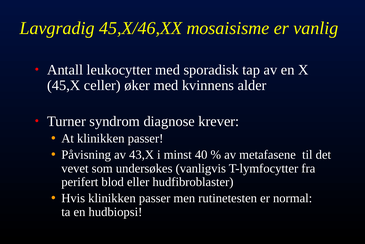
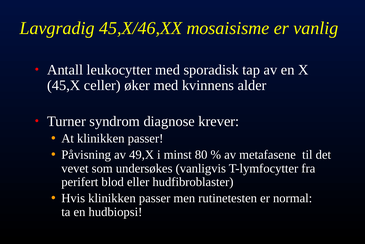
43,X: 43,X -> 49,X (142, 154)
40: 40 -> 80 (201, 154)
